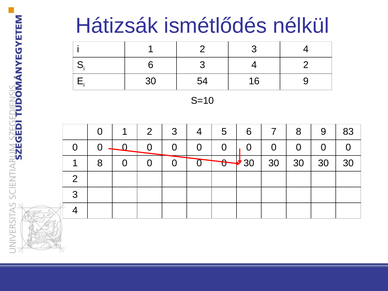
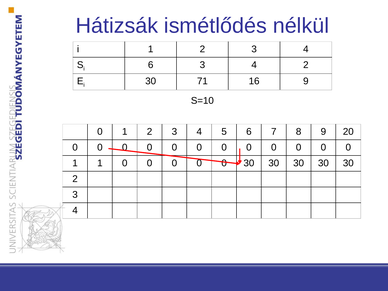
54: 54 -> 71 (202, 81)
83: 83 -> 20 (348, 132)
1 8: 8 -> 1 (100, 163)
